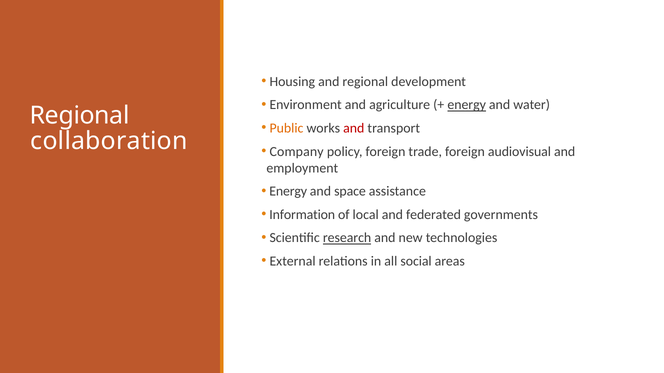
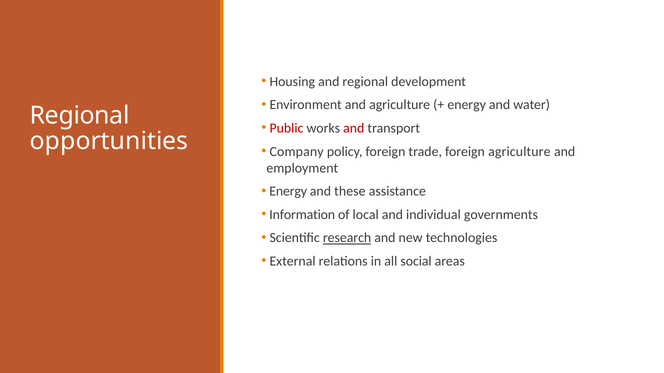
energy underline: present -> none (467, 105)
Public colour: orange -> red (286, 128)
collaboration: collaboration -> opportunities (109, 141)
foreign audiovisual: audiovisual -> agriculture (519, 152)
space: space -> these (350, 192)
federated: federated -> individual (433, 215)
